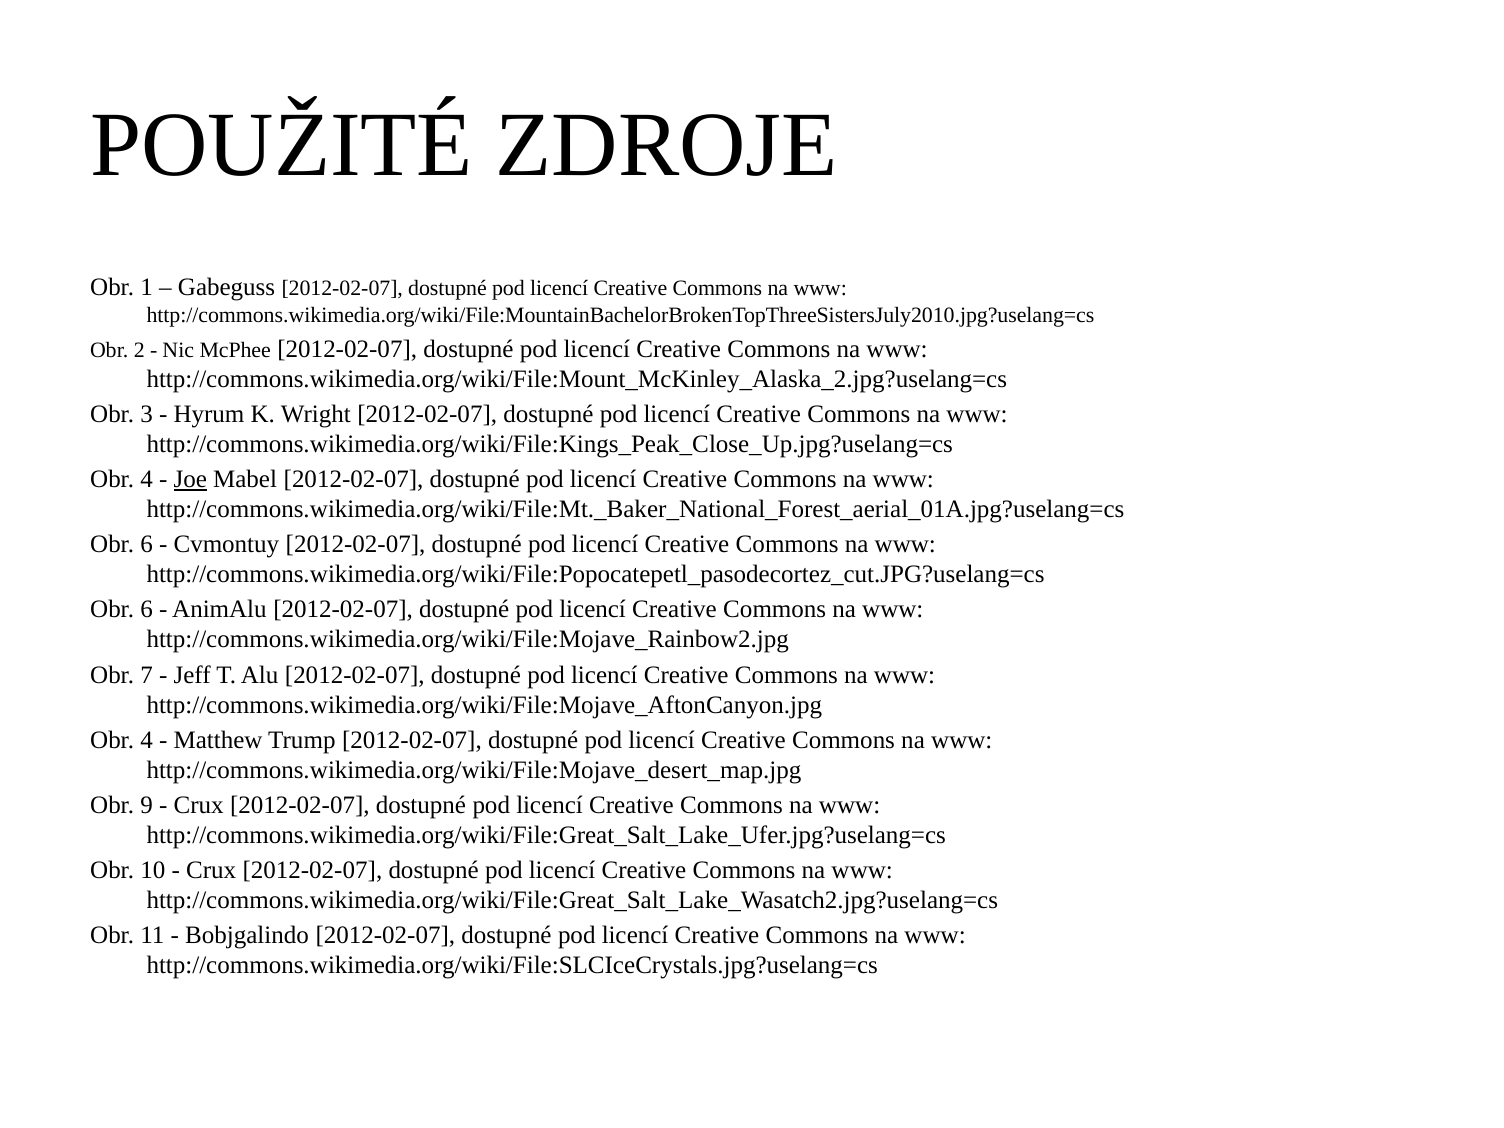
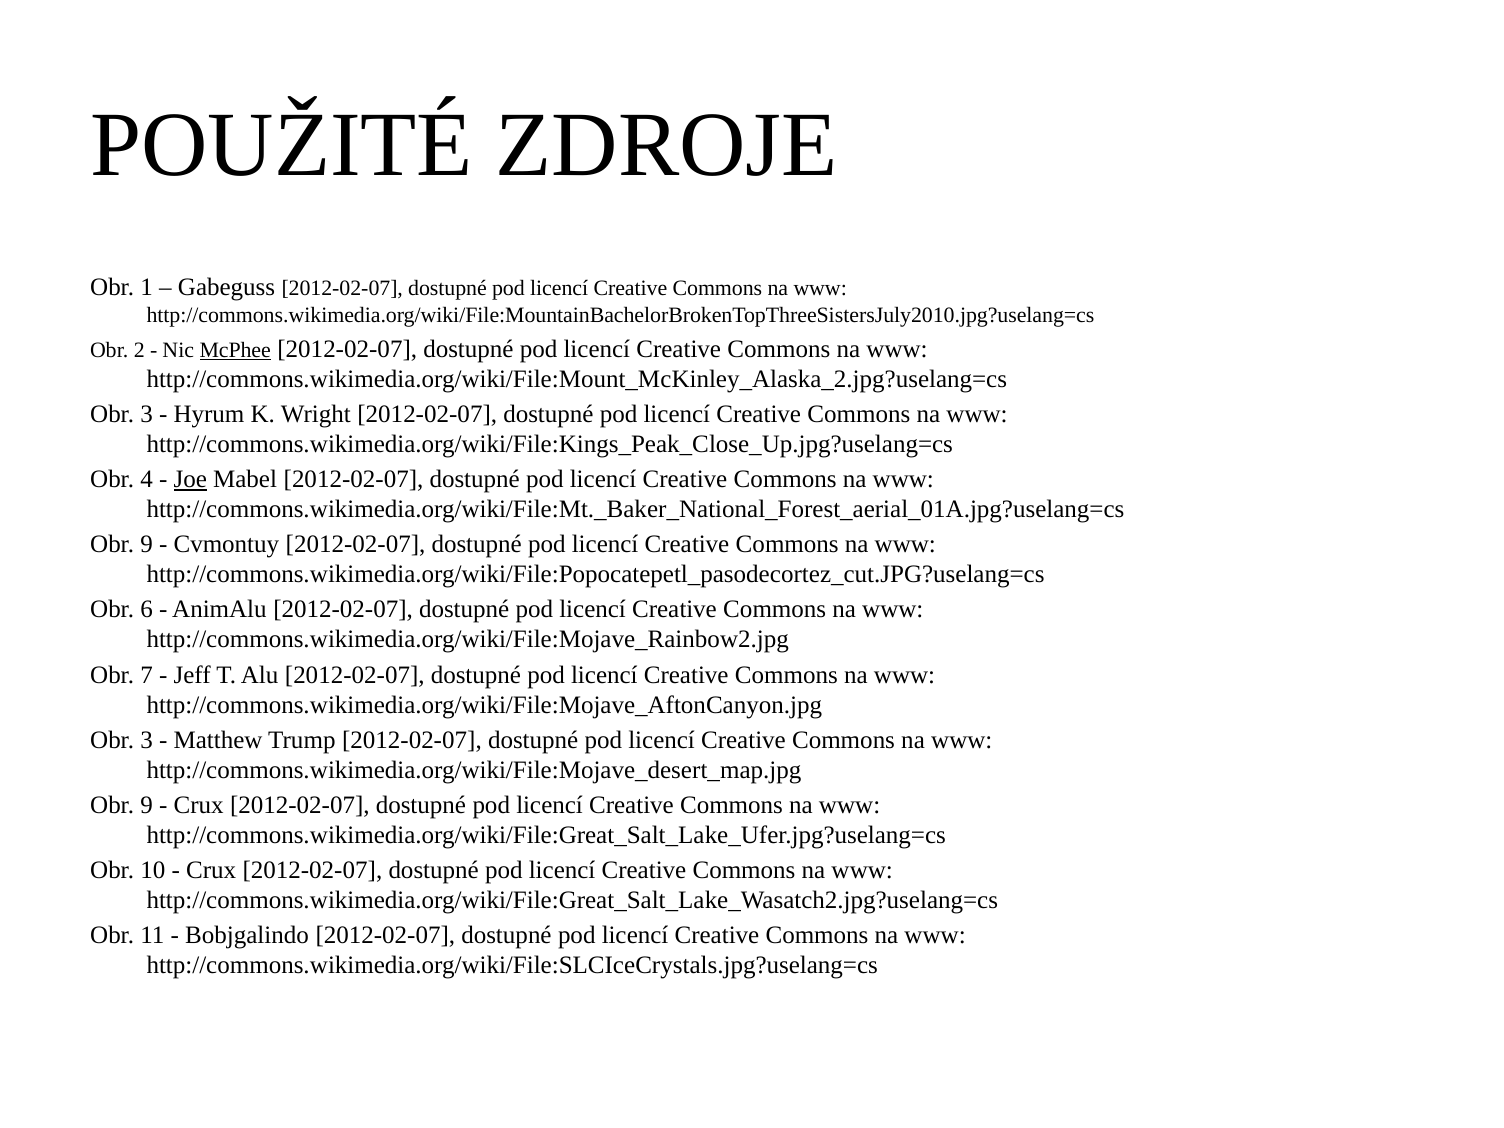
McPhee underline: none -> present (235, 350)
6: 6 -> 9 (147, 544)
4: 4 -> 3 (147, 740)
